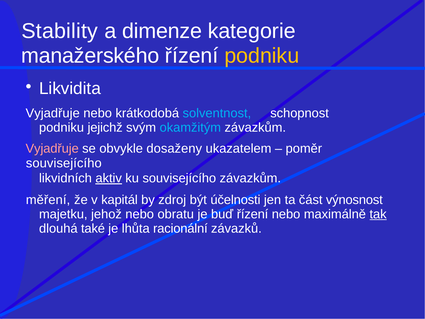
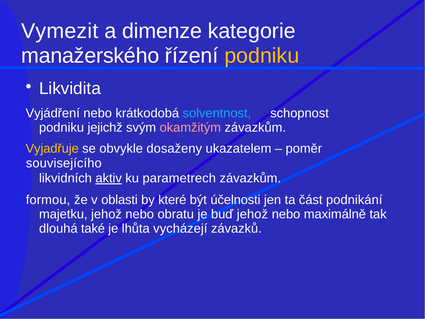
Stability: Stability -> Vymezit (60, 31)
Vyjadřuje: Vyjadřuje -> Vyjádření (53, 113)
okamžitým colour: light blue -> pink (190, 127)
Vyjadřuje colour: pink -> yellow (52, 148)
ku souvisejícího: souvisejícího -> parametrech (179, 178)
měření: měření -> formou (48, 200)
kapitál: kapitál -> oblasti (119, 200)
zdroj: zdroj -> které (172, 200)
výnosnost: výnosnost -> podnikání (354, 200)
buď řízení: řízení -> jehož (252, 214)
tak underline: present -> none (378, 214)
racionální: racionální -> vycházejí (180, 228)
